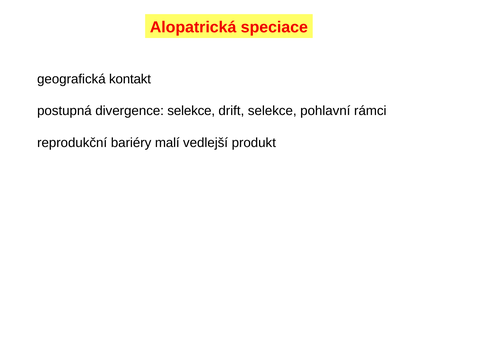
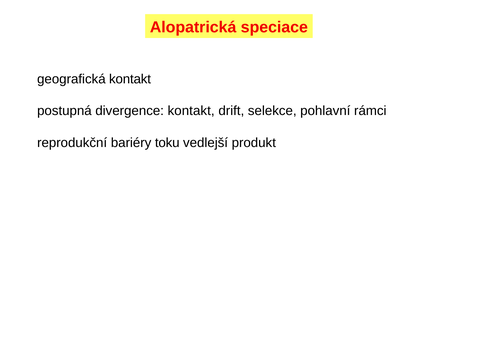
divergence selekce: selekce -> kontakt (191, 111)
malí: malí -> toku (167, 143)
